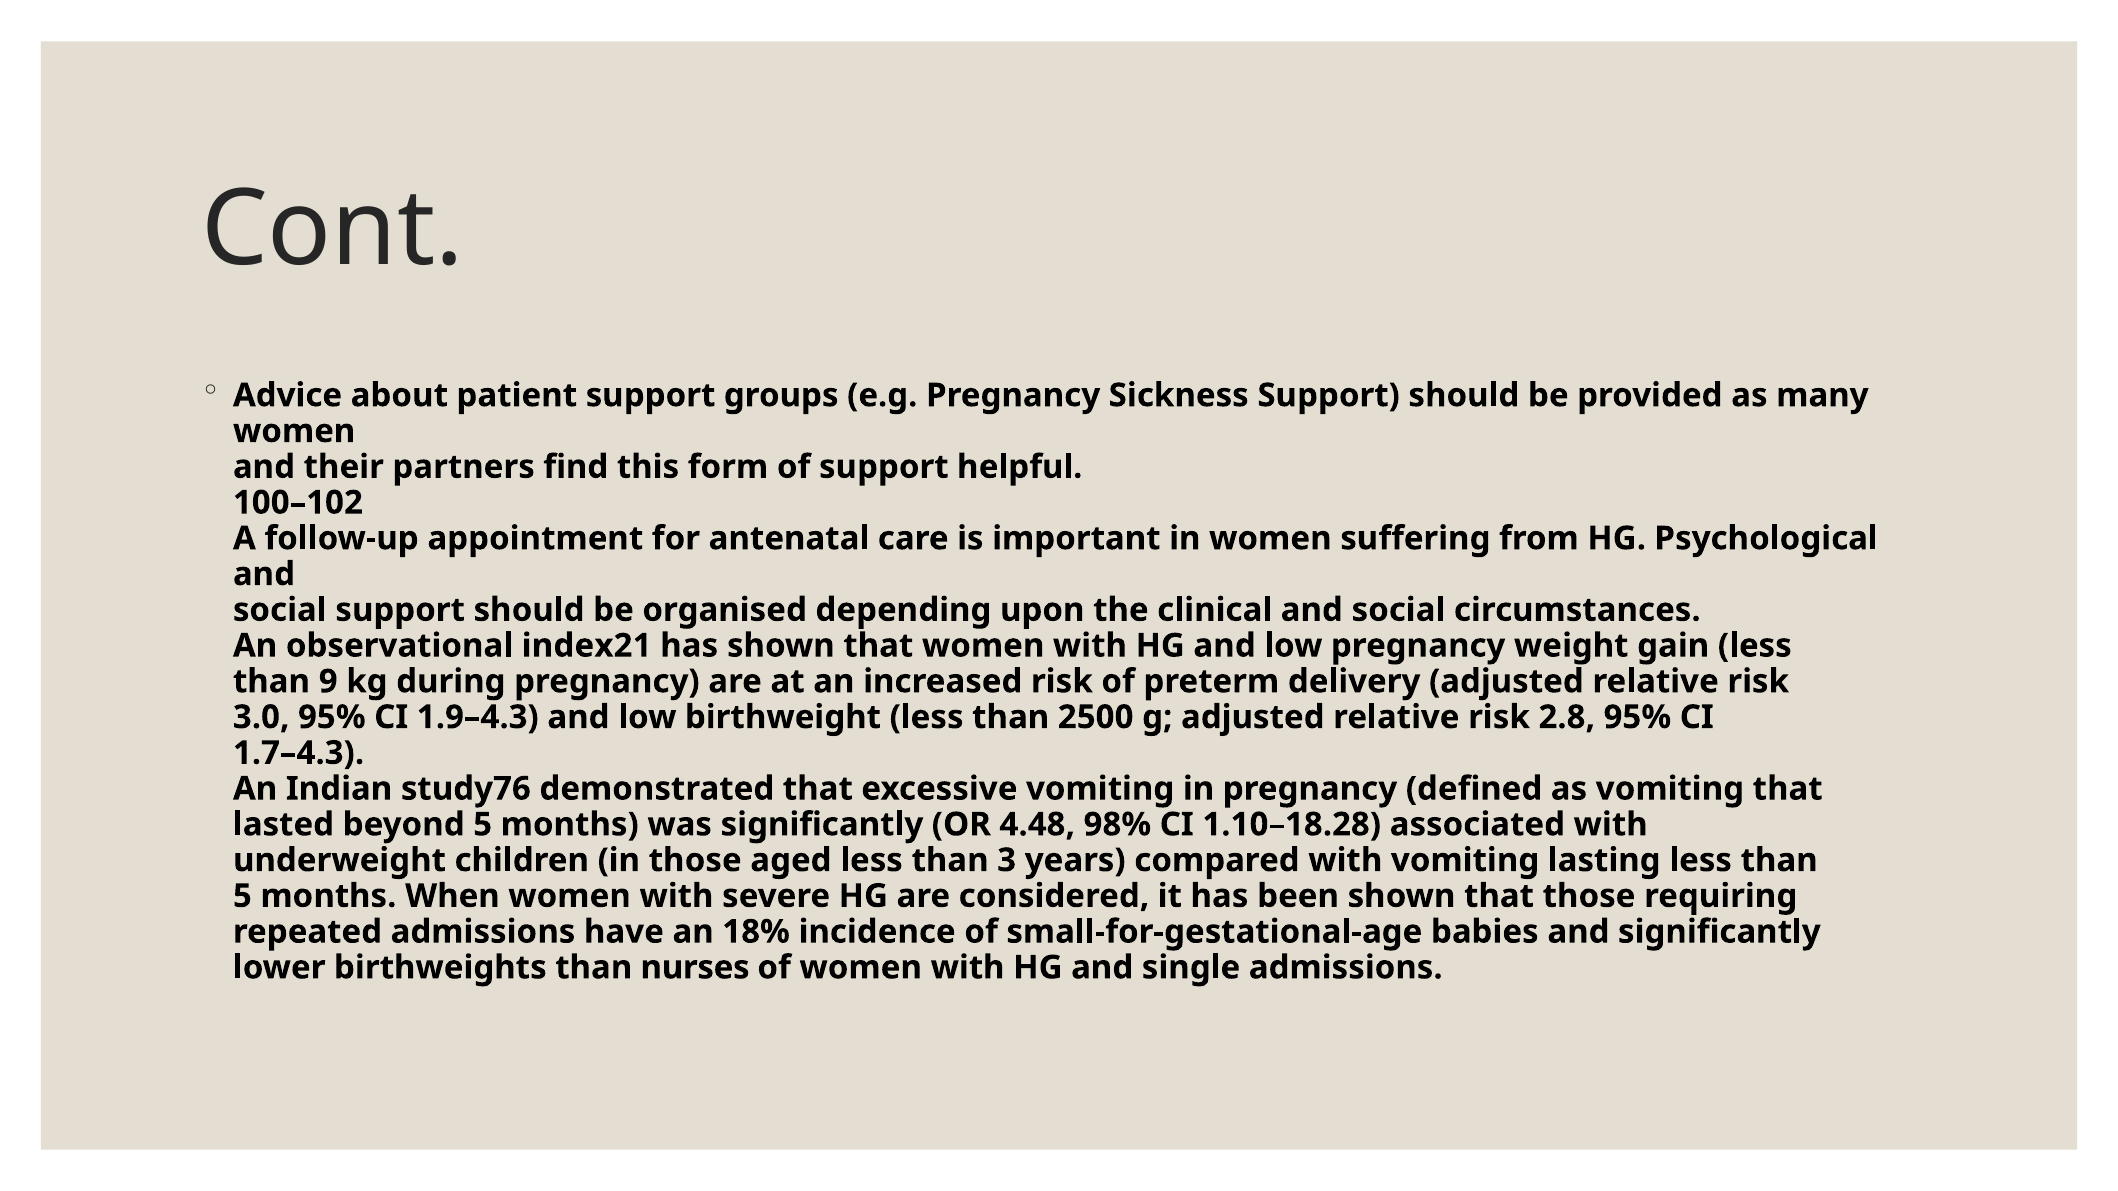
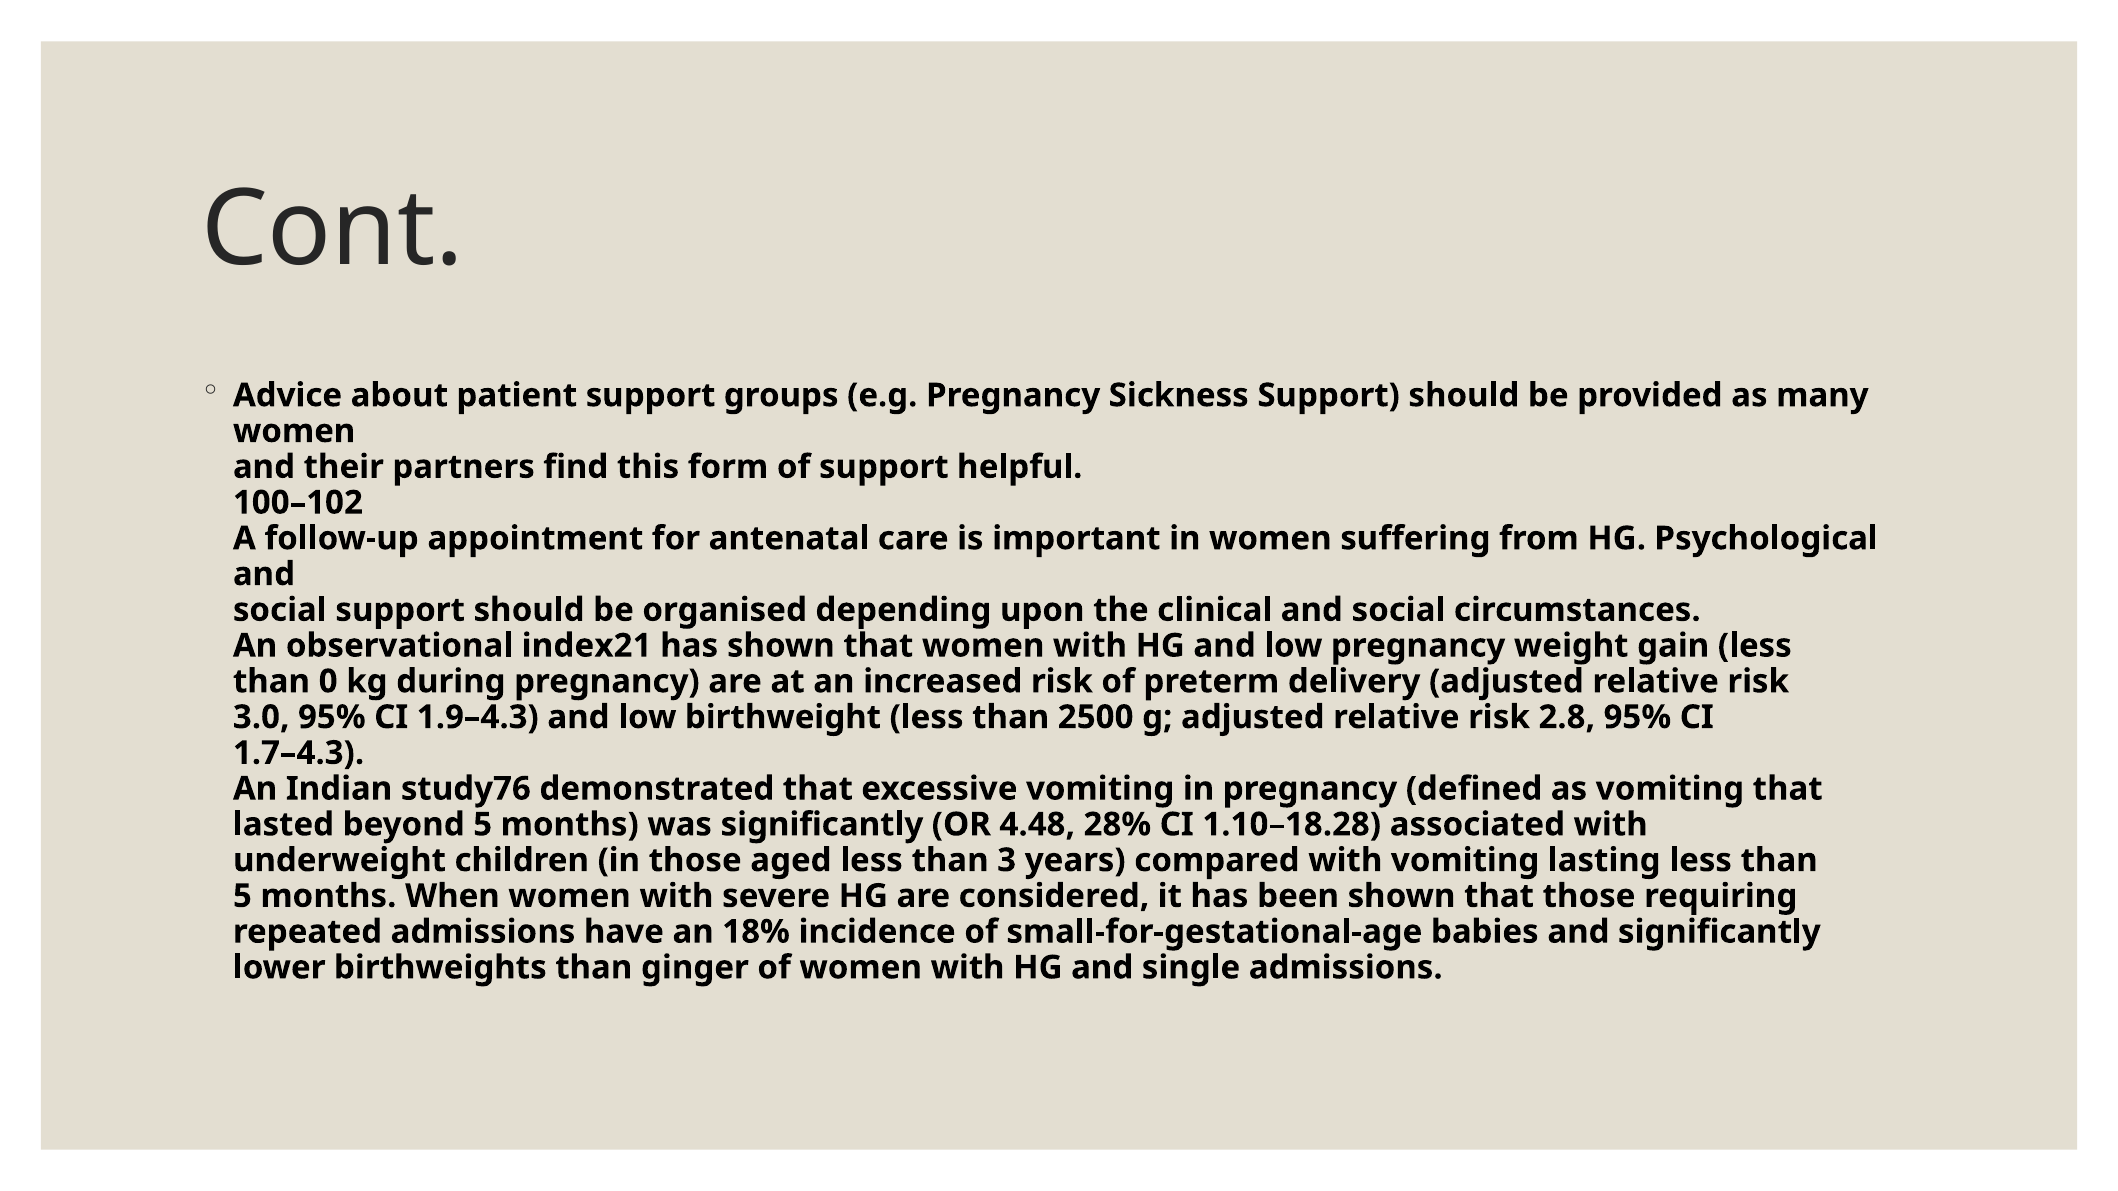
9: 9 -> 0 (328, 682)
98%: 98% -> 28% (1117, 825)
nurses: nurses -> ginger (695, 968)
